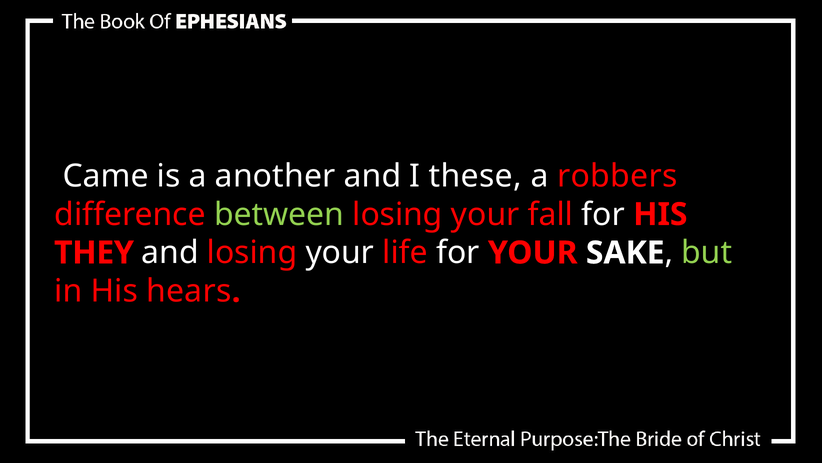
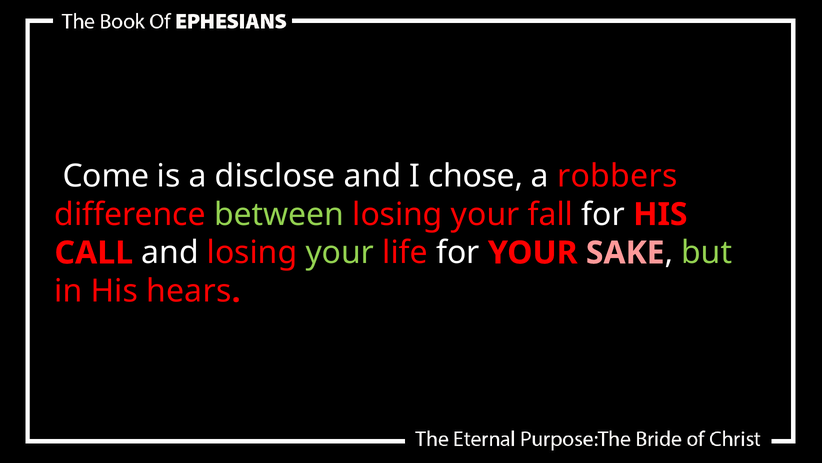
Came: Came -> Come (106, 176)
another: another -> disclose (275, 176)
these: these -> chose (476, 176)
THEY: THEY -> CALL (94, 253)
your colour: white -> light green (340, 253)
SAKE colour: white -> pink (625, 253)
